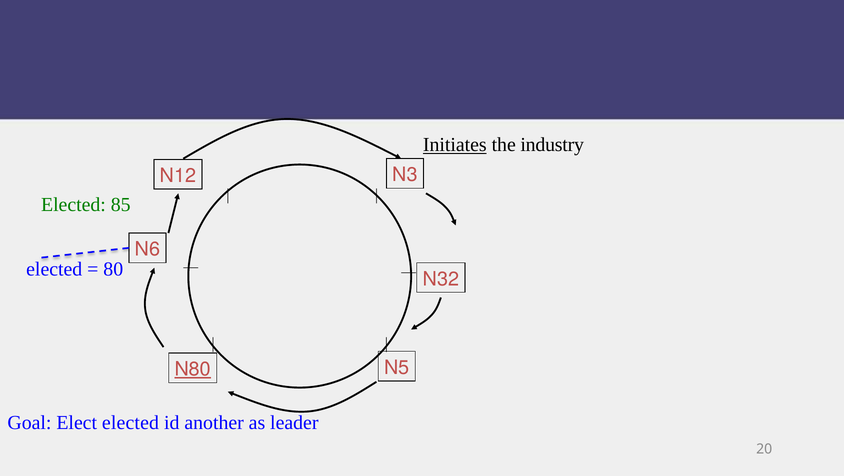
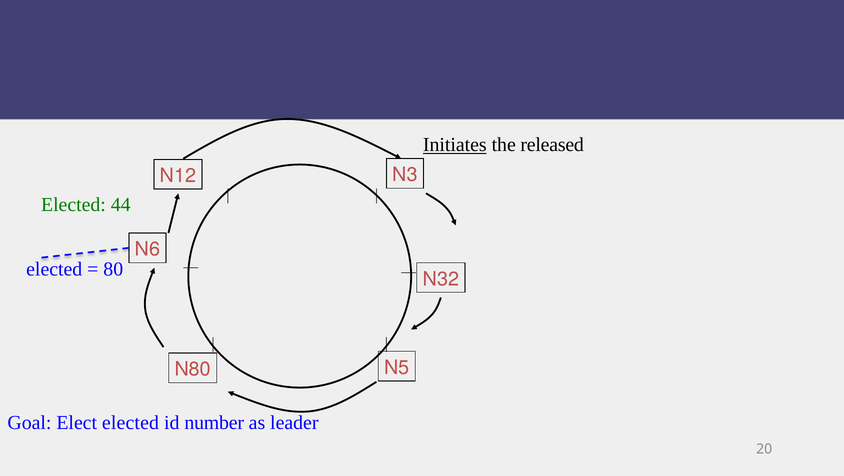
industry: industry -> released (552, 145)
85: 85 -> 44 (121, 204)
N80 underline: present -> none (193, 369)
another: another -> number (214, 422)
